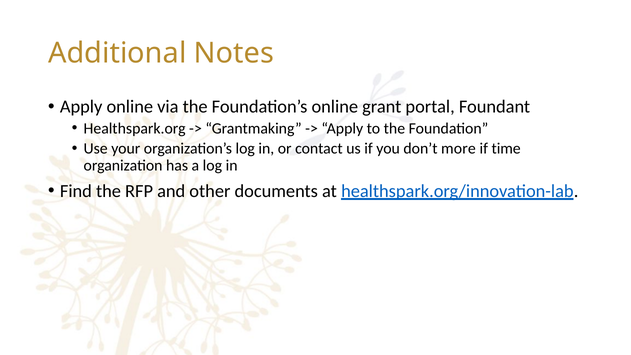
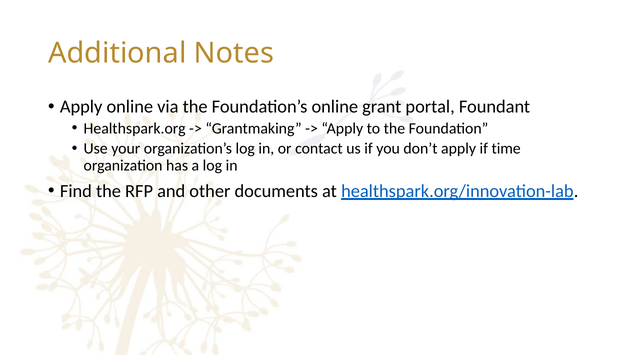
don’t more: more -> apply (459, 149)
